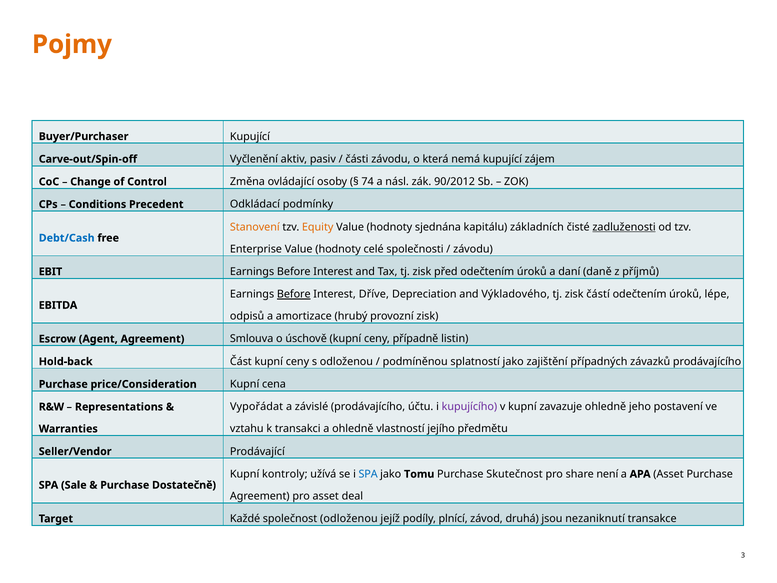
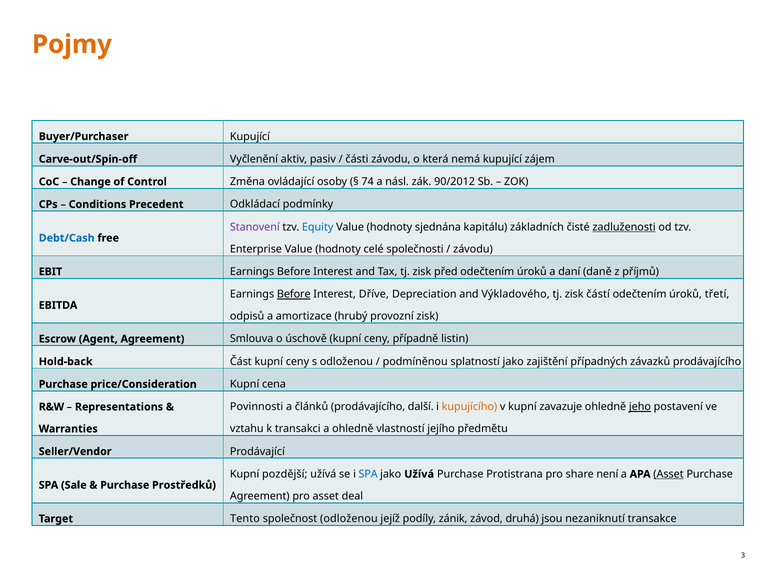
Stanovení colour: orange -> purple (255, 227)
Equity colour: orange -> blue (318, 227)
lépe: lépe -> třetí (717, 294)
Vypořádat: Vypořádat -> Povinnosti (257, 407)
závislé: závislé -> článků (312, 407)
účtu: účtu -> další (421, 407)
kupujícího colour: purple -> orange (469, 407)
jeho underline: none -> present (640, 407)
kontroly: kontroly -> pozdější (285, 474)
jako Tomu: Tomu -> Užívá (419, 474)
Skutečnost: Skutečnost -> Protistrana (515, 474)
Asset underline: none -> present (669, 474)
Dostatečně: Dostatečně -> Prostředků (184, 485)
Každé: Každé -> Tento (245, 519)
plnící: plnící -> zánik (453, 519)
